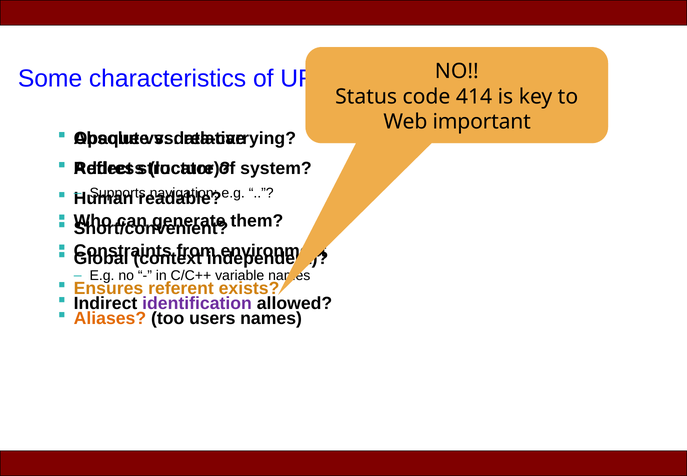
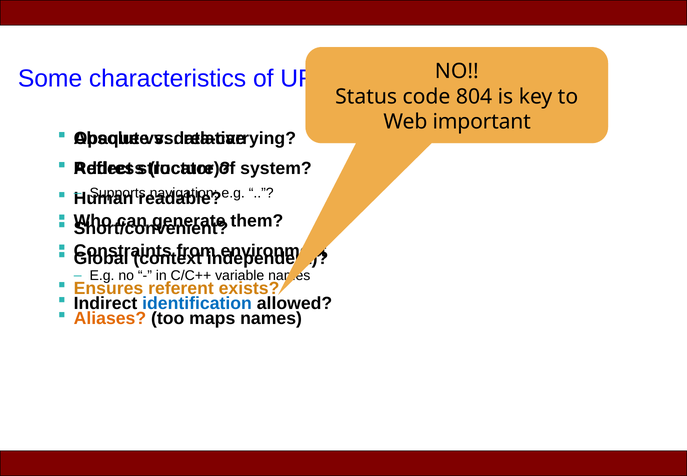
414: 414 -> 804 (474, 97)
identification colour: purple -> blue (197, 303)
users: users -> maps (212, 318)
